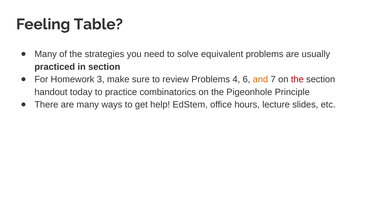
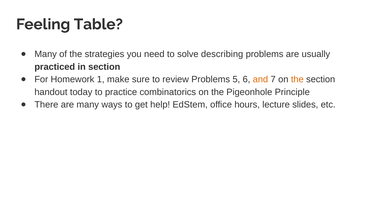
equivalent: equivalent -> describing (222, 54)
3: 3 -> 1 (101, 79)
4: 4 -> 5 (236, 79)
the colour: red -> orange (297, 79)
